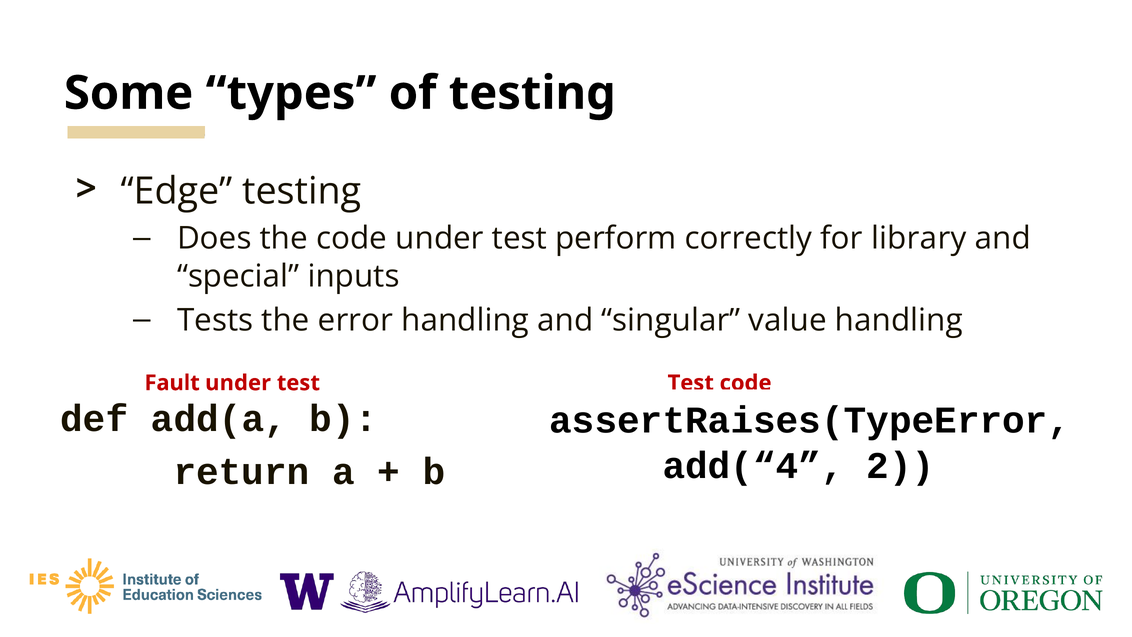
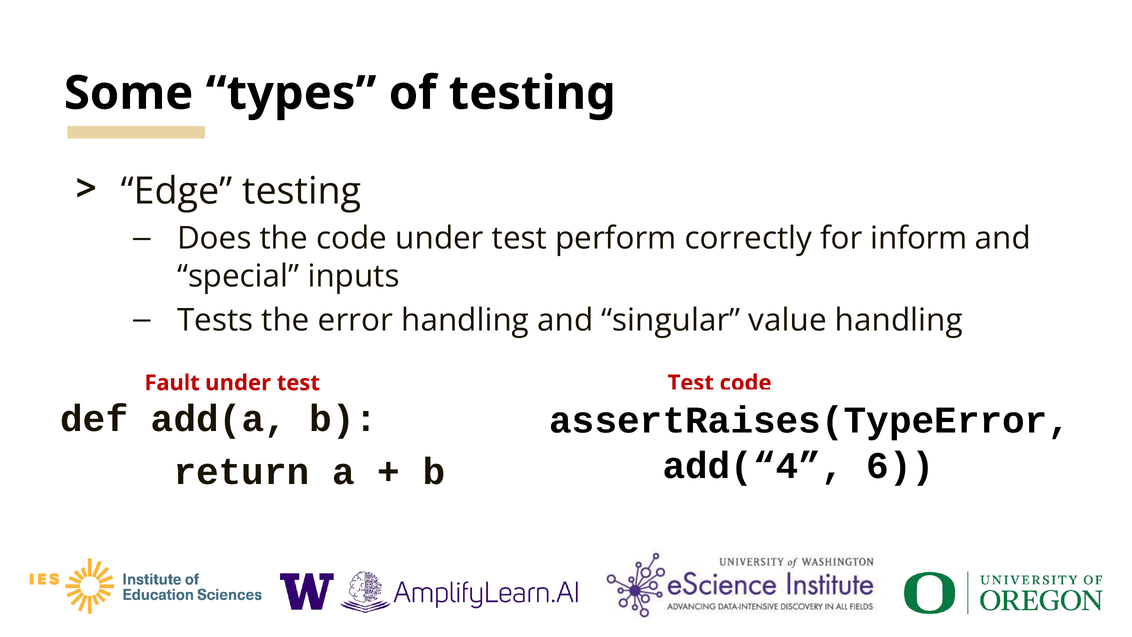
library: library -> inform (919, 238)
2: 2 -> 6 (900, 465)
